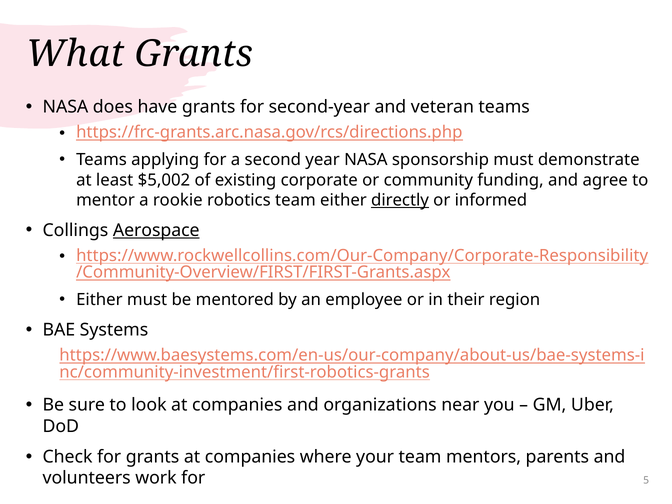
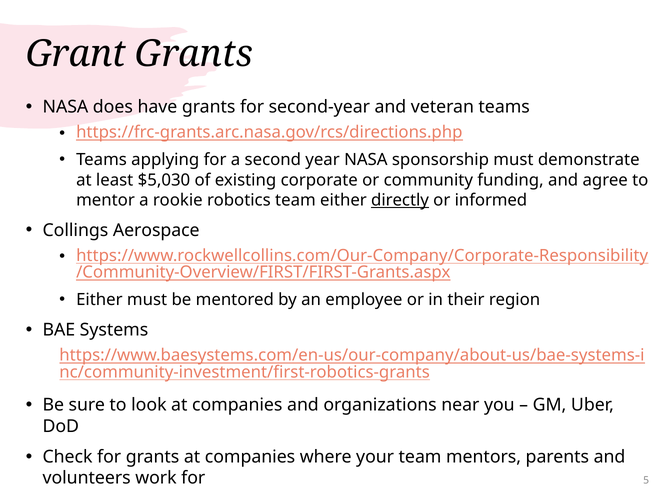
What: What -> Grant (76, 54)
$5,002: $5,002 -> $5,030 (164, 180)
Aerospace underline: present -> none (156, 230)
